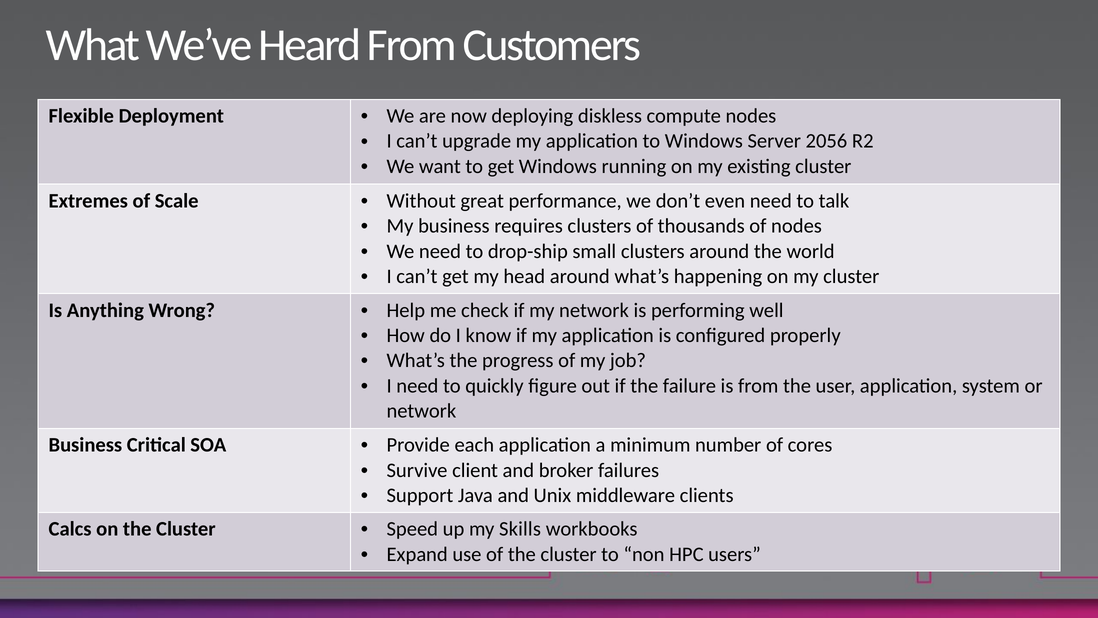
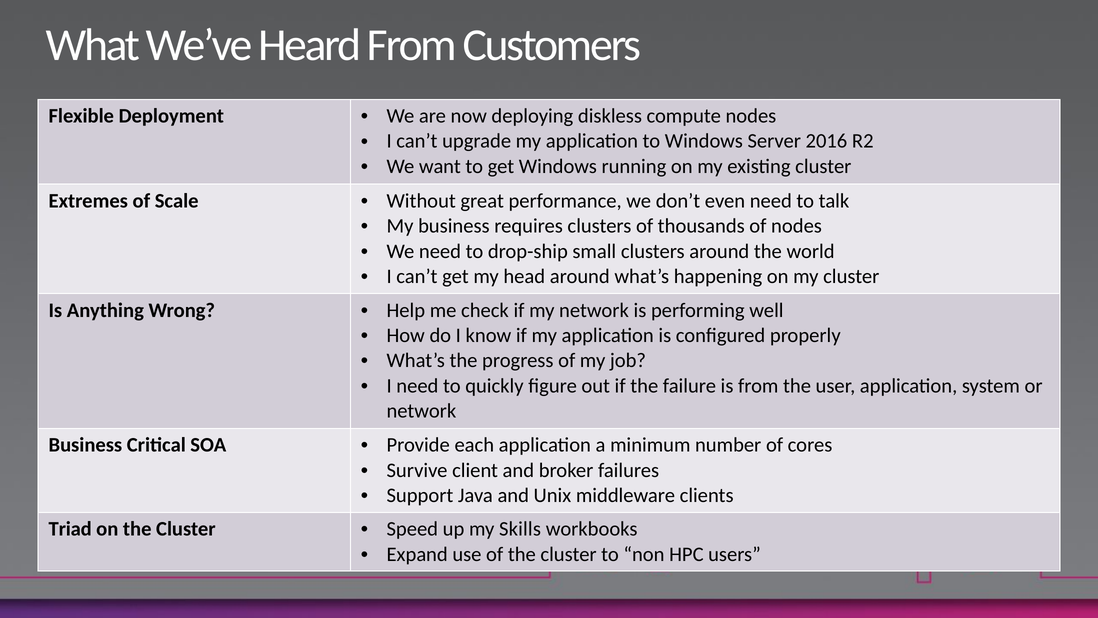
2056: 2056 -> 2016 (826, 141)
Calcs: Calcs -> Triad (70, 529)
